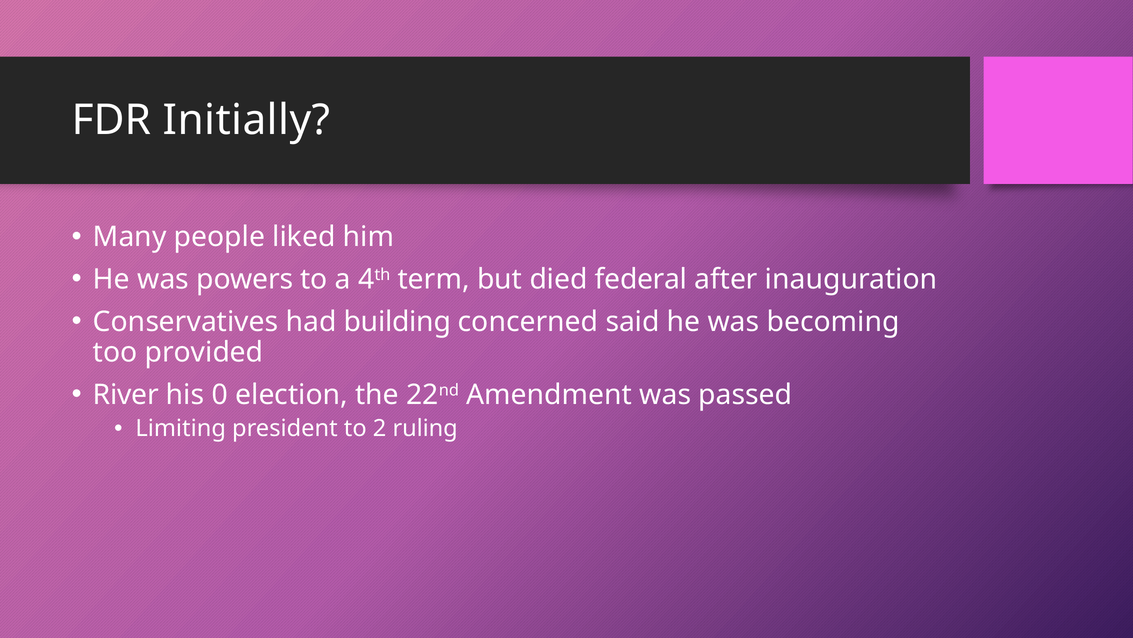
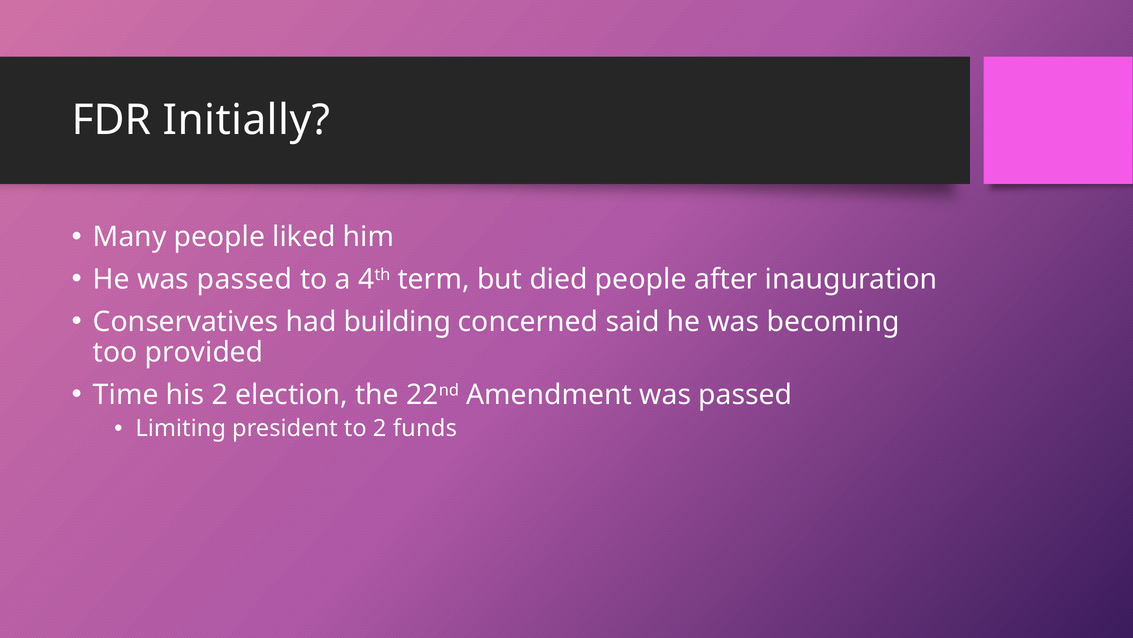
He was powers: powers -> passed (244, 279)
died federal: federal -> people (641, 279)
River: River -> Time (126, 394)
his 0: 0 -> 2 (220, 394)
ruling: ruling -> funds (425, 428)
